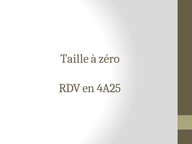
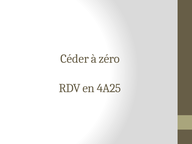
Taille: Taille -> Céder (75, 59)
